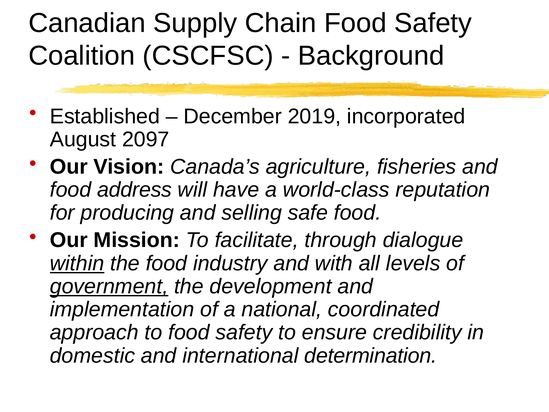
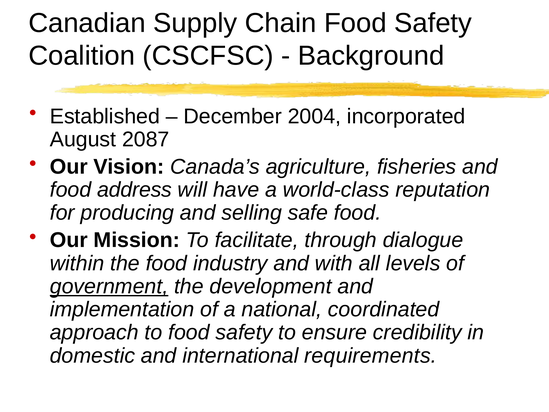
2019: 2019 -> 2004 (314, 116)
2097: 2097 -> 2087 (146, 139)
within underline: present -> none (77, 263)
determination: determination -> requirements (371, 355)
